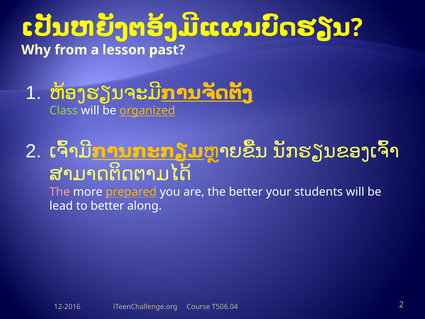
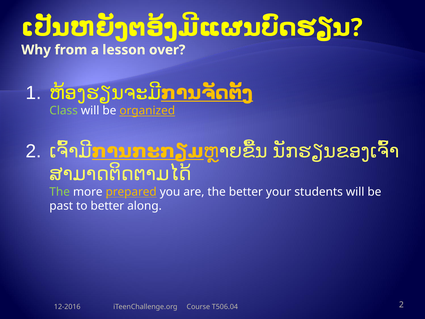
past: past -> over (167, 50)
The colour: pink -> light green (60, 192)
lead: lead -> past (61, 206)
